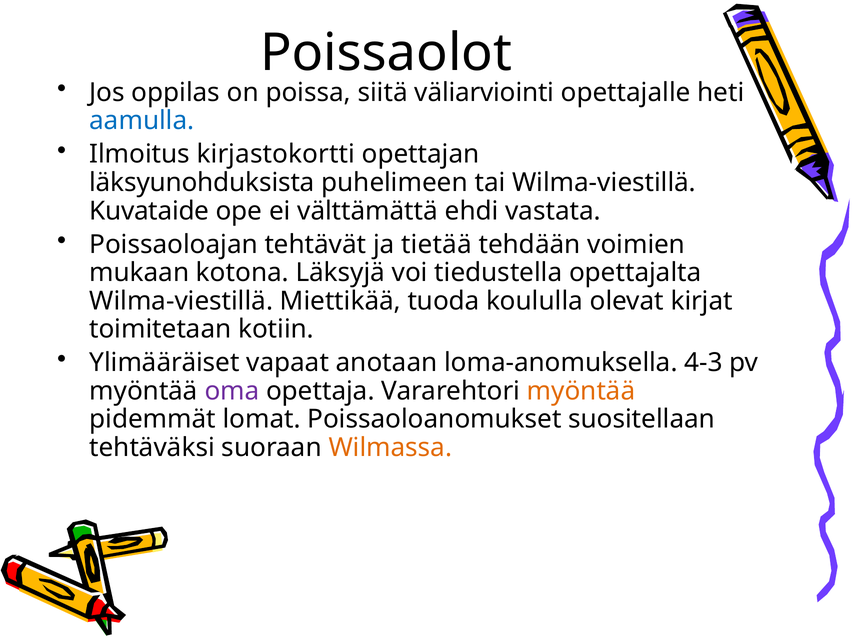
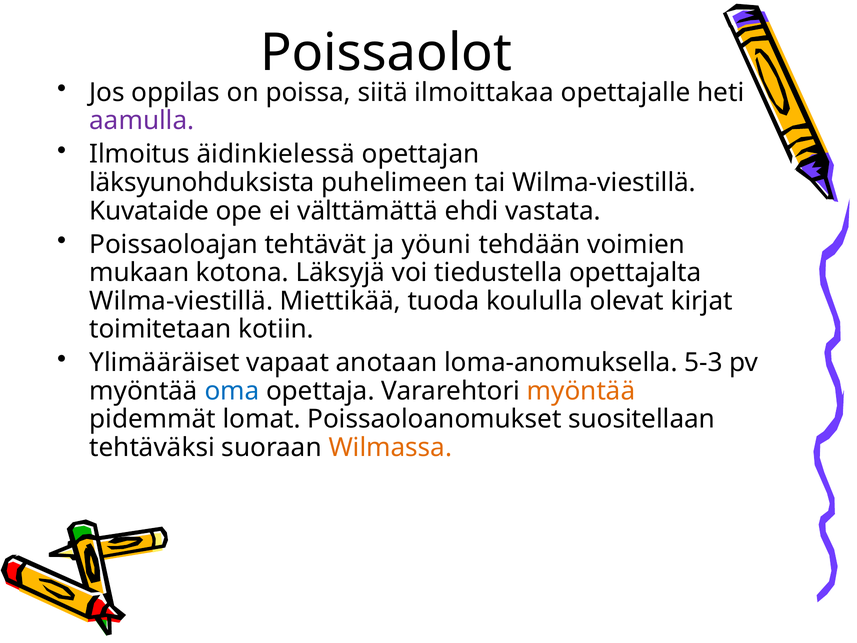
väliarviointi: väliarviointi -> ilmoittakaa (484, 92)
aamulla colour: blue -> purple (142, 121)
kirjastokortti: kirjastokortti -> äidinkielessä (276, 154)
tietää: tietää -> yöuni (436, 244)
4-3: 4-3 -> 5-3 (704, 363)
oma colour: purple -> blue (232, 391)
